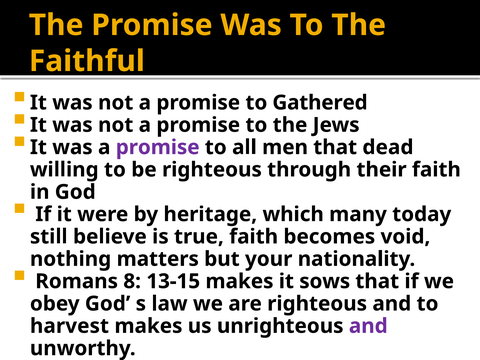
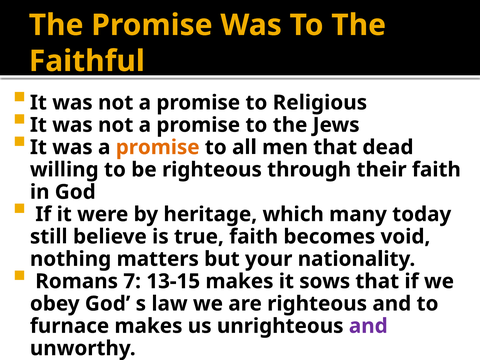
Gathered: Gathered -> Religious (320, 103)
promise colour: purple -> orange (158, 147)
8: 8 -> 7 (132, 281)
harvest: harvest -> furnace (70, 326)
